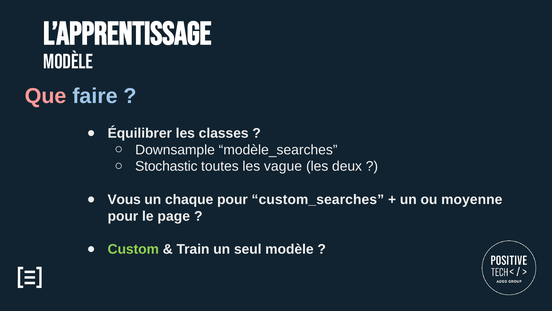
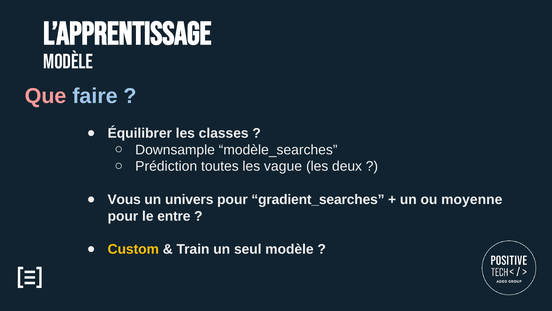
Stochastic: Stochastic -> Prédiction (166, 166)
chaque: chaque -> univers (189, 199)
custom_searches: custom_searches -> gradient_searches (318, 199)
page: page -> entre (174, 216)
Custom colour: light green -> yellow (133, 249)
